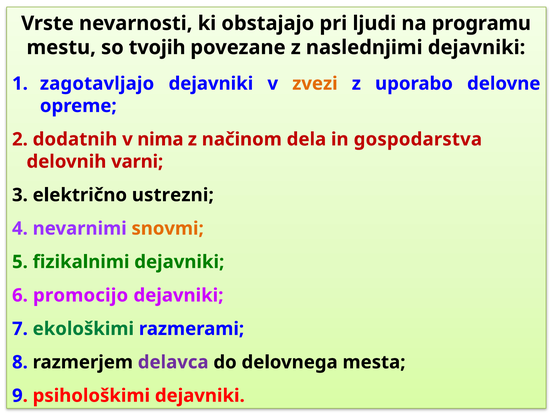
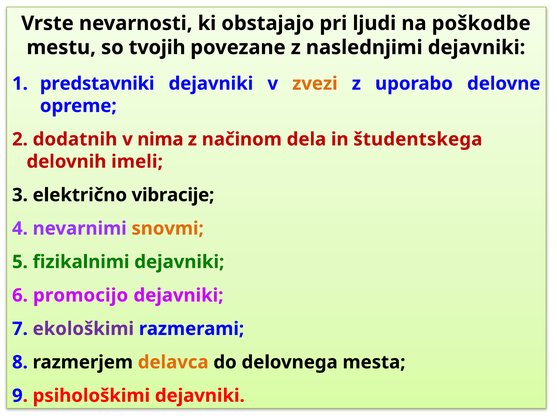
programu: programu -> poškodbe (481, 23)
zagotavljajo: zagotavljajo -> predstavniki (97, 84)
gospodarstva: gospodarstva -> študentskega (418, 139)
varni: varni -> imeli (137, 162)
ustrezni: ustrezni -> vibracije (173, 195)
ekološkimi colour: green -> purple (83, 329)
delavca colour: purple -> orange (173, 362)
